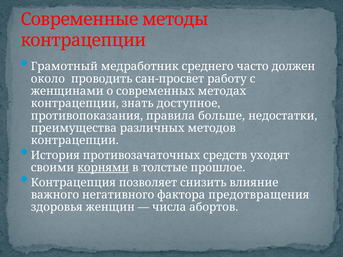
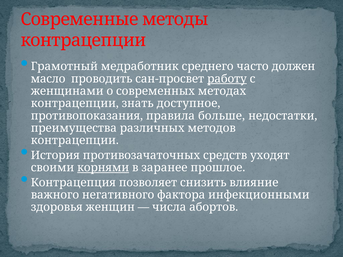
около: около -> масло (48, 79)
работу underline: none -> present (227, 79)
толстые: толстые -> заранее (164, 168)
предотвращения: предотвращения -> инфекционными (259, 195)
